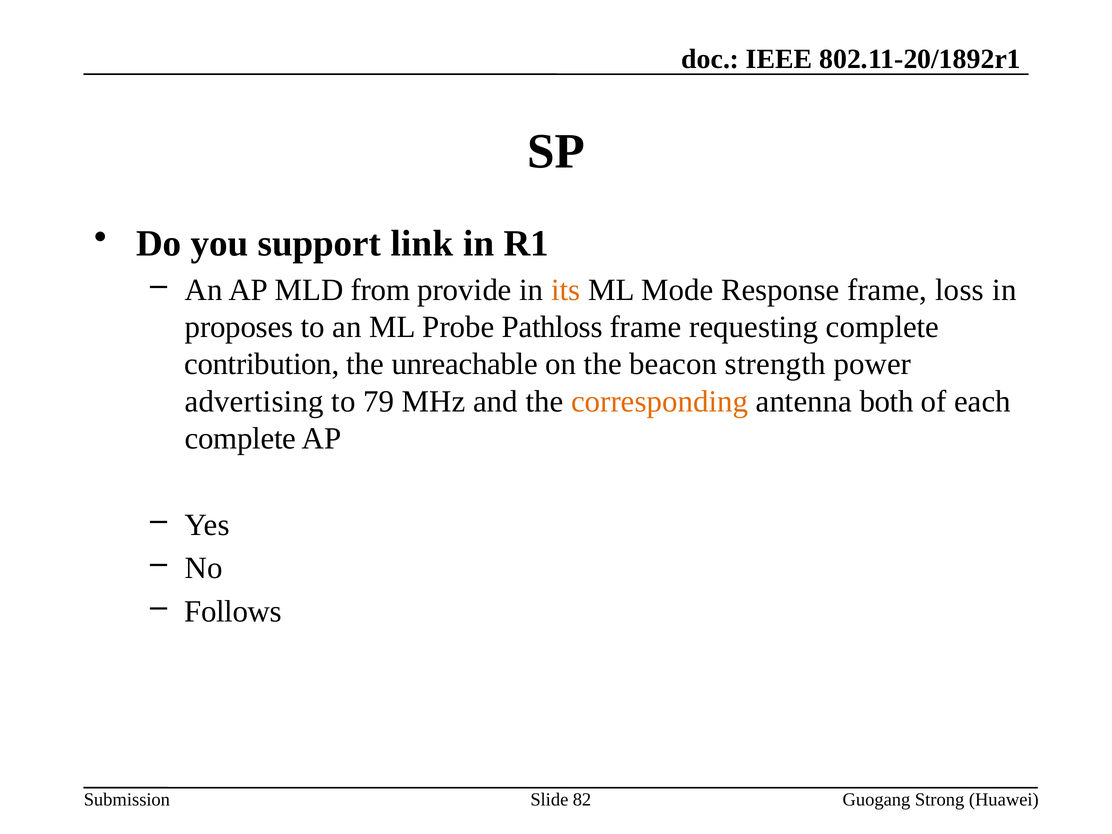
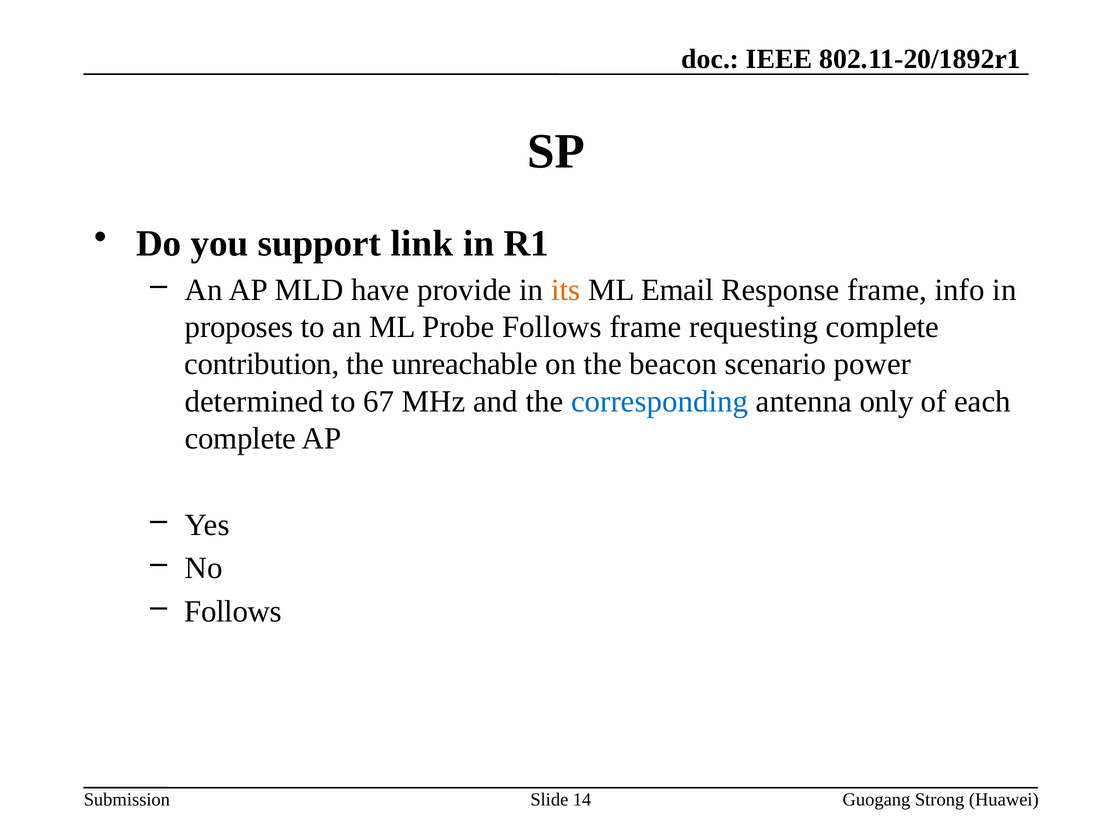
from: from -> have (380, 290)
Mode: Mode -> Email (677, 290)
loss: loss -> info (960, 290)
Probe Pathloss: Pathloss -> Follows (552, 327)
strength: strength -> scenario (776, 364)
advertising: advertising -> determined (254, 401)
79: 79 -> 67 (379, 401)
corresponding colour: orange -> blue (660, 401)
both: both -> only (887, 401)
82: 82 -> 14 (582, 800)
